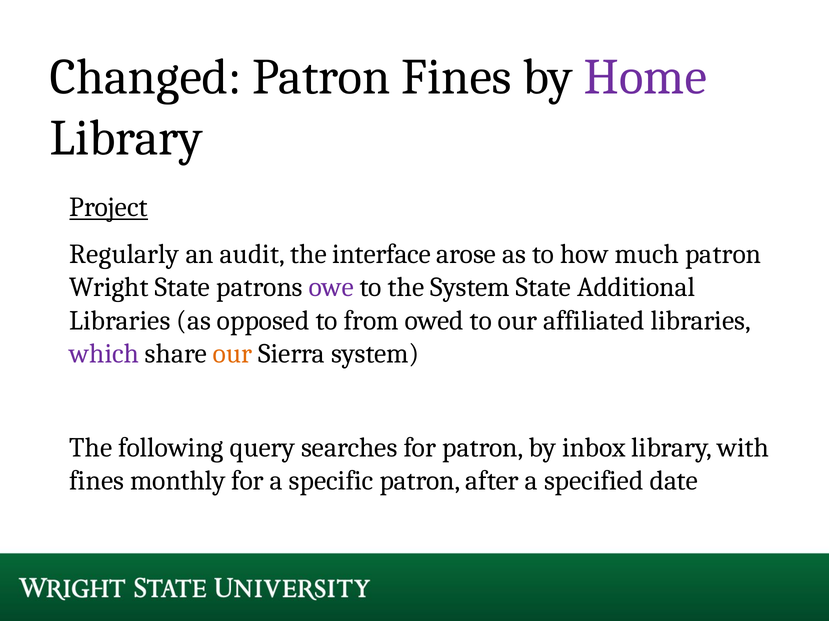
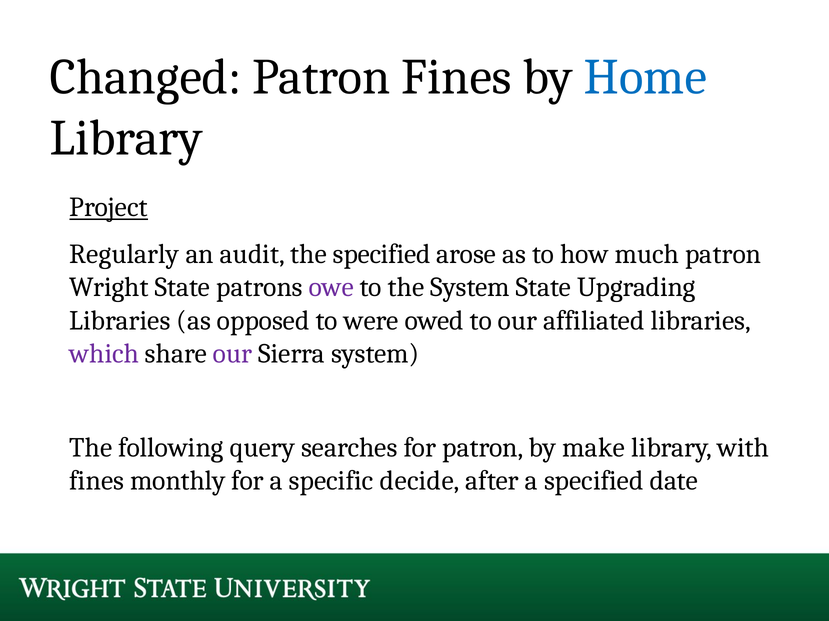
Home colour: purple -> blue (645, 77)
the interface: interface -> specified (382, 255)
Additional: Additional -> Upgrading (636, 288)
from: from -> were (371, 321)
our colour: orange -> purple (232, 354)
inbox: inbox -> make (594, 448)
specific patron: patron -> decide (420, 481)
